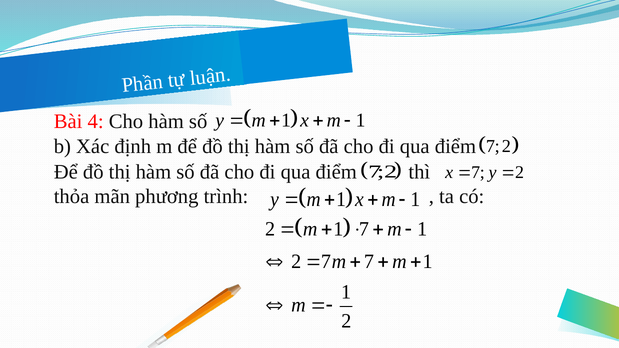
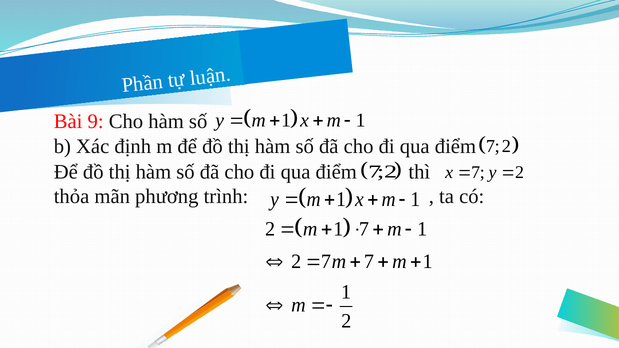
4: 4 -> 9 (96, 122)
